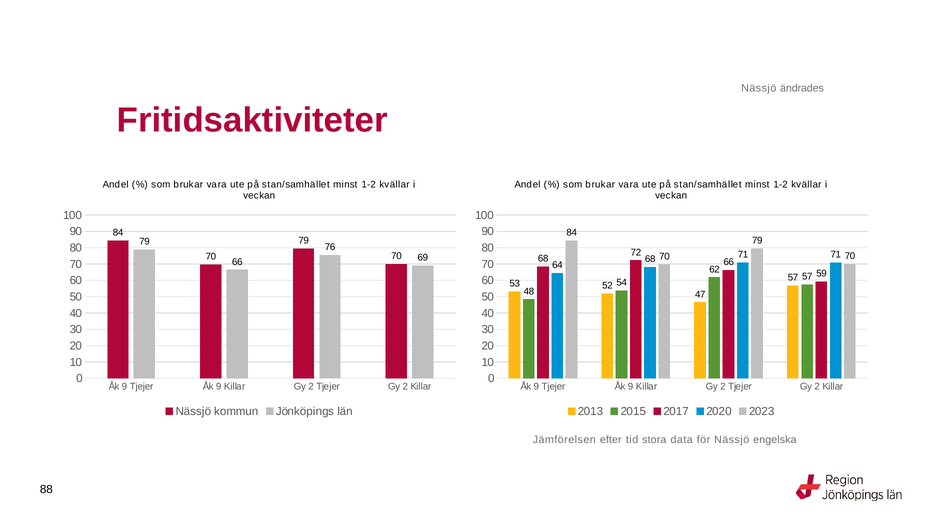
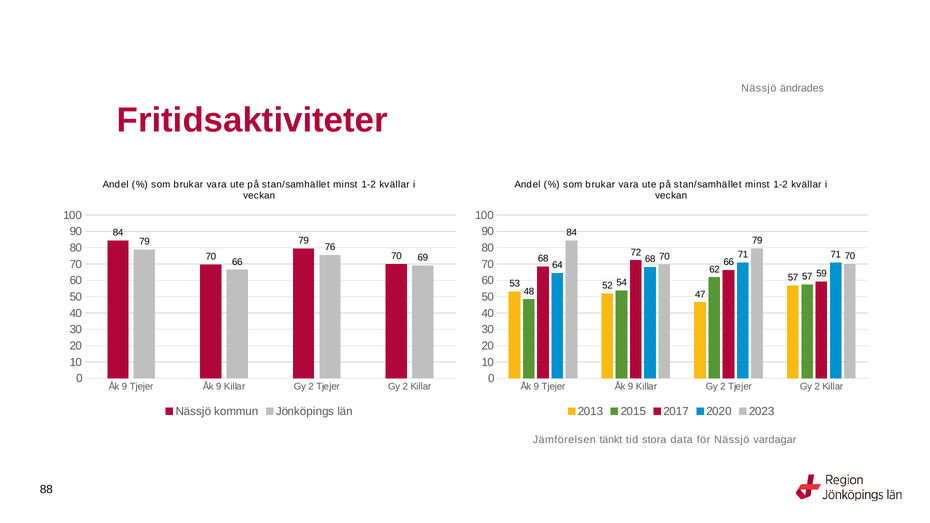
efter: efter -> tänkt (611, 440)
engelska: engelska -> vardagar (775, 440)
